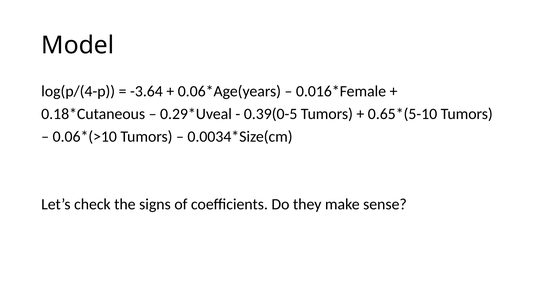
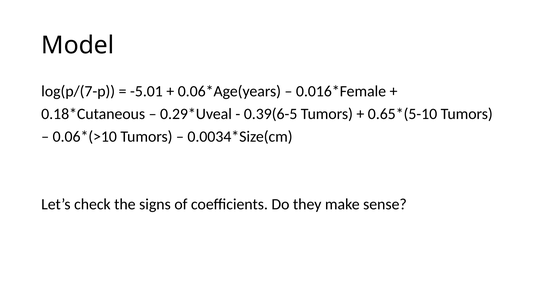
log(p/(4-p: log(p/(4-p -> log(p/(7-p (78, 91)
-3.64: -3.64 -> -5.01 (146, 91)
0.39(0-5: 0.39(0-5 -> 0.39(6-5 (271, 114)
